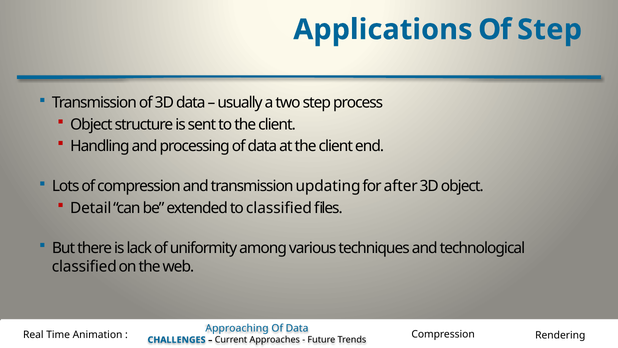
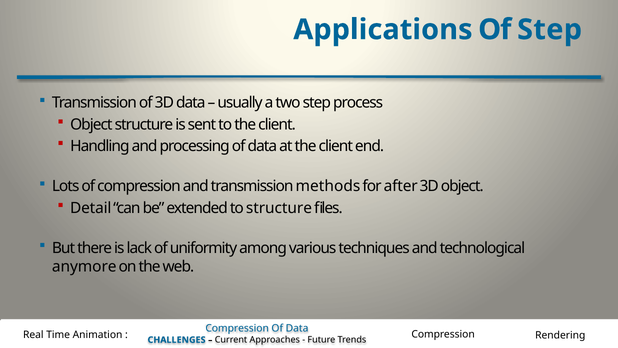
updating: updating -> methods (328, 186)
to classified: classified -> structure (279, 208)
classified: classified -> anymore (84, 266)
Approaching: Approaching -> Compression (237, 328)
